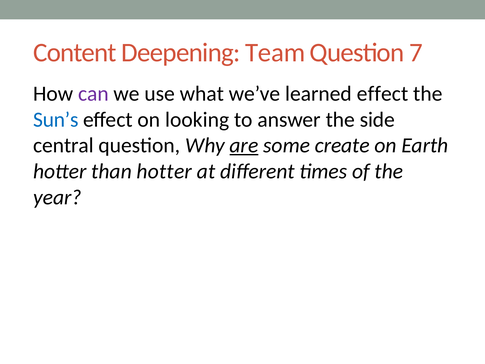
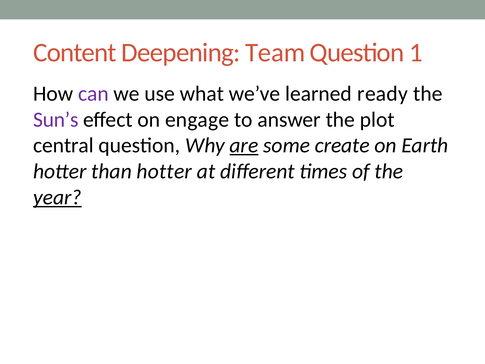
7: 7 -> 1 (416, 52)
learned effect: effect -> ready (383, 94)
Sun’s colour: blue -> purple (56, 120)
looking: looking -> engage (197, 120)
side: side -> plot (377, 120)
year underline: none -> present (57, 197)
